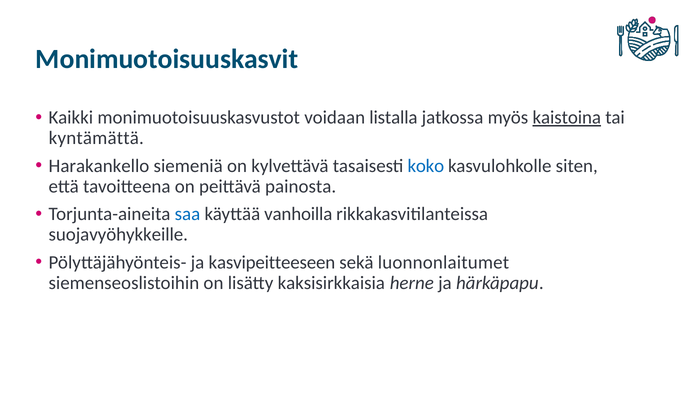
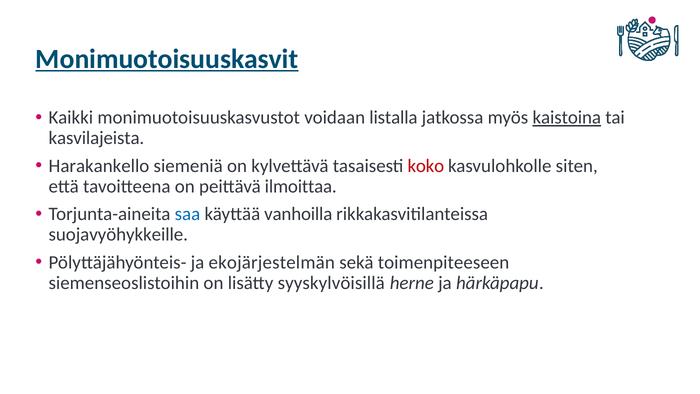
Monimuotoisuuskasvit underline: none -> present (167, 59)
kyntämättä: kyntämättä -> kasvilajeista (96, 138)
koko colour: blue -> red (426, 166)
painosta: painosta -> ilmoittaa (301, 186)
kasvipeitteeseen: kasvipeitteeseen -> ekojärjestelmän (272, 262)
luonnonlaitumet: luonnonlaitumet -> toimenpiteeseen (444, 262)
kaksisirkkaisia: kaksisirkkaisia -> syyskylvöisillä (331, 283)
